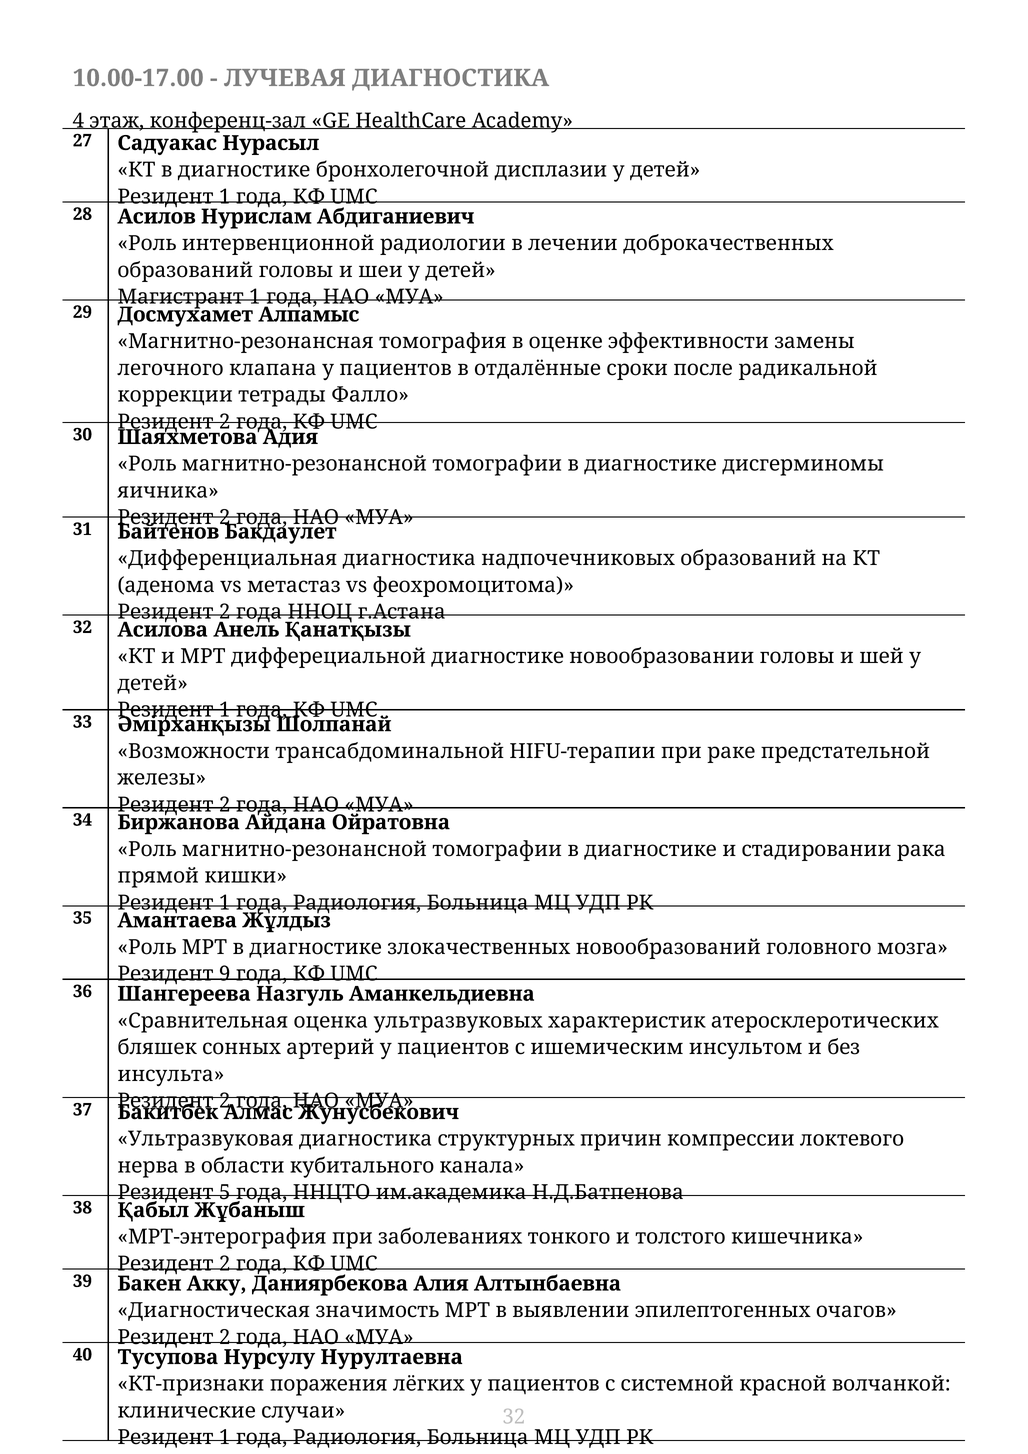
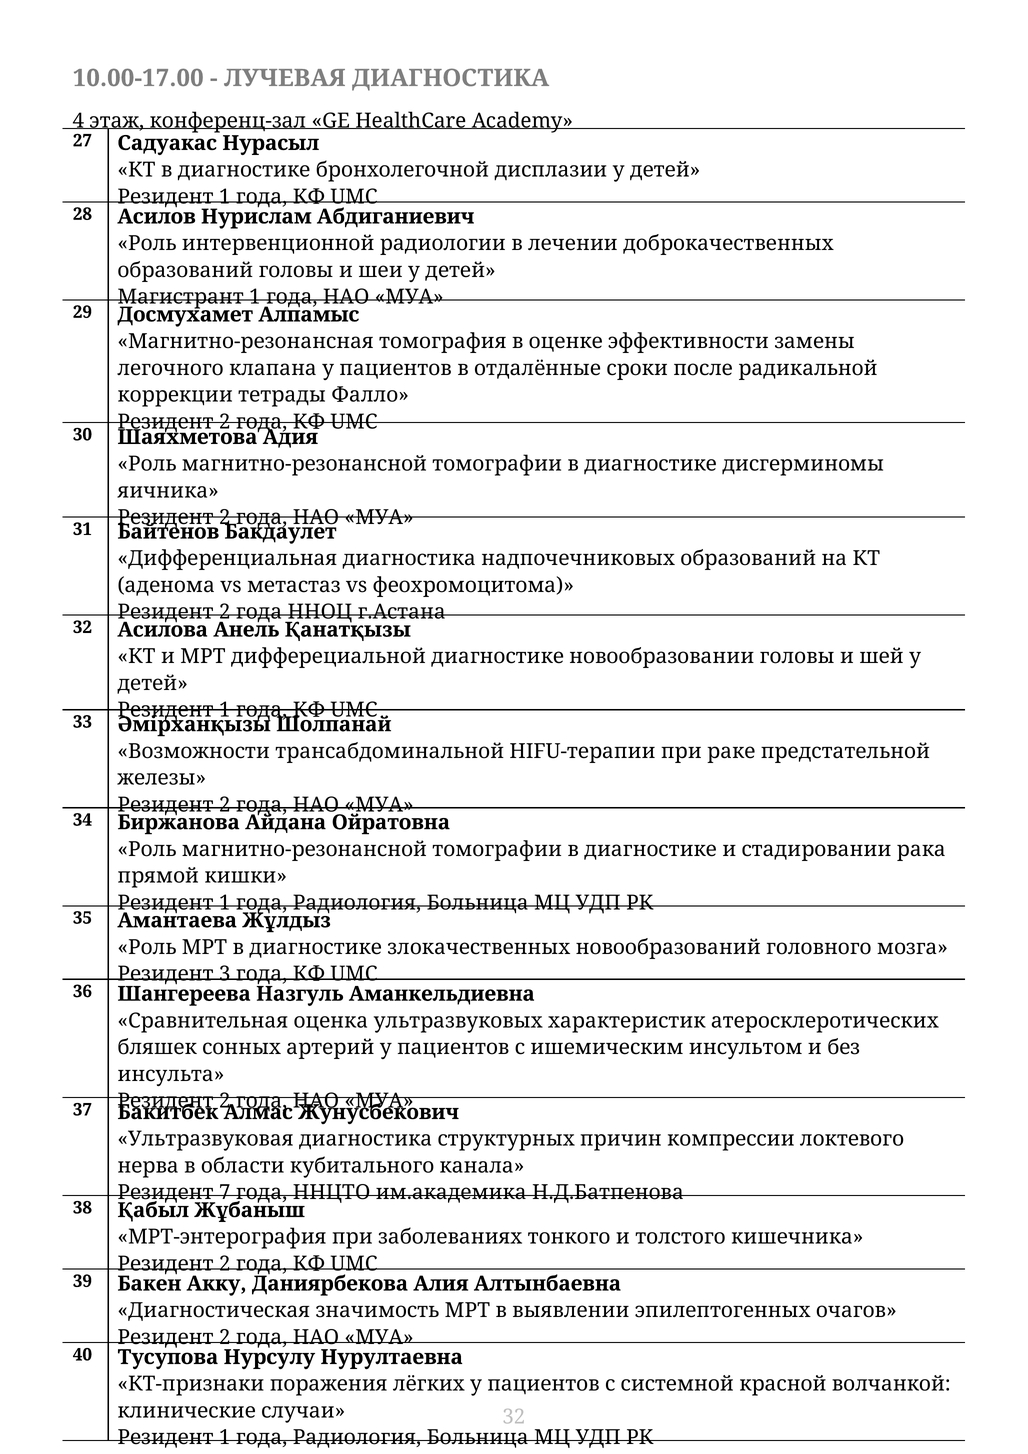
9: 9 -> 3 (225, 974)
5: 5 -> 7 (225, 1192)
